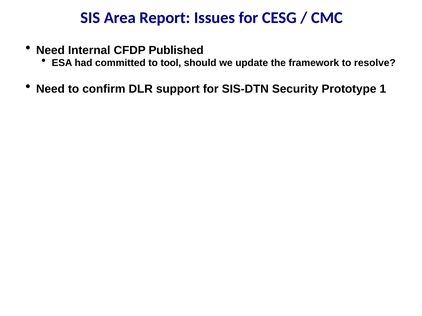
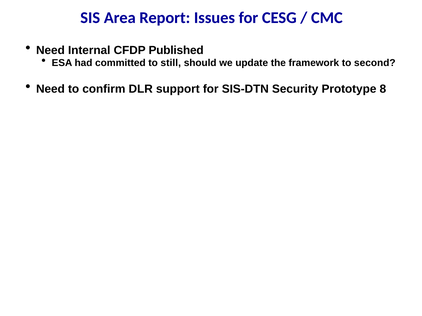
tool: tool -> still (171, 63)
resolve: resolve -> second (375, 63)
1: 1 -> 8 (383, 89)
